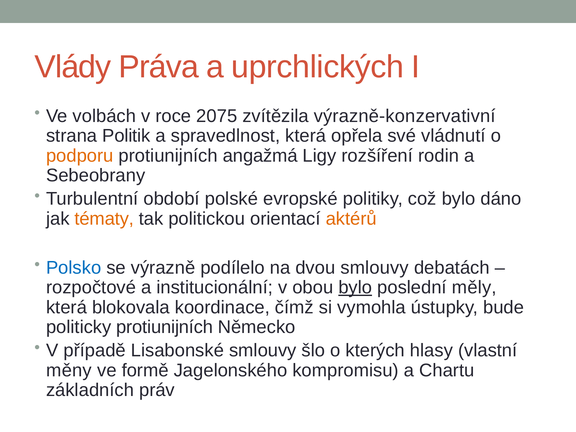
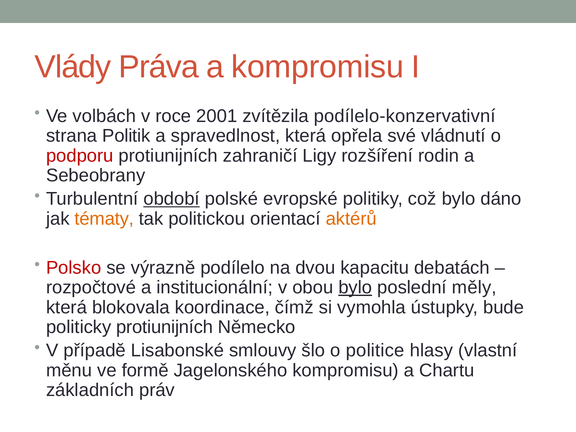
a uprchlických: uprchlických -> kompromisu (318, 67)
2075: 2075 -> 2001 (217, 116)
výrazně-konzervativní: výrazně-konzervativní -> podílelo-konzervativní (405, 116)
podporu colour: orange -> red (80, 156)
angažmá: angažmá -> zahraničí (260, 156)
období underline: none -> present (172, 199)
Polsko colour: blue -> red (74, 268)
dvou smlouvy: smlouvy -> kapacitu (375, 268)
kterých: kterých -> politice (375, 351)
měny: měny -> měnu (69, 370)
